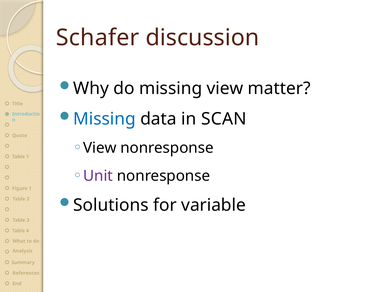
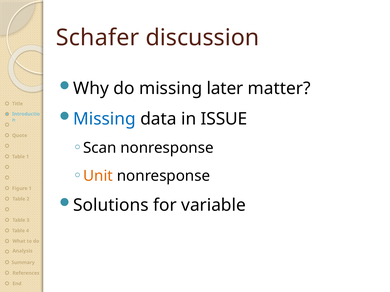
missing view: view -> later (225, 89)
SCAN: SCAN -> ISSUE (224, 119)
View: View -> Scan (100, 148)
Unit colour: purple -> orange (98, 176)
